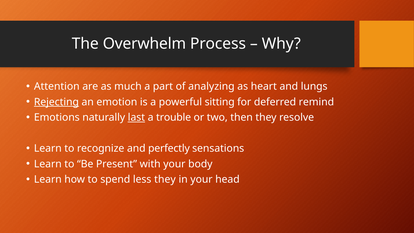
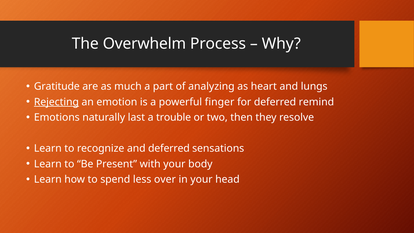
Attention: Attention -> Gratitude (57, 86)
sitting: sitting -> finger (220, 102)
last underline: present -> none (136, 117)
and perfectly: perfectly -> deferred (169, 148)
less they: they -> over (165, 179)
